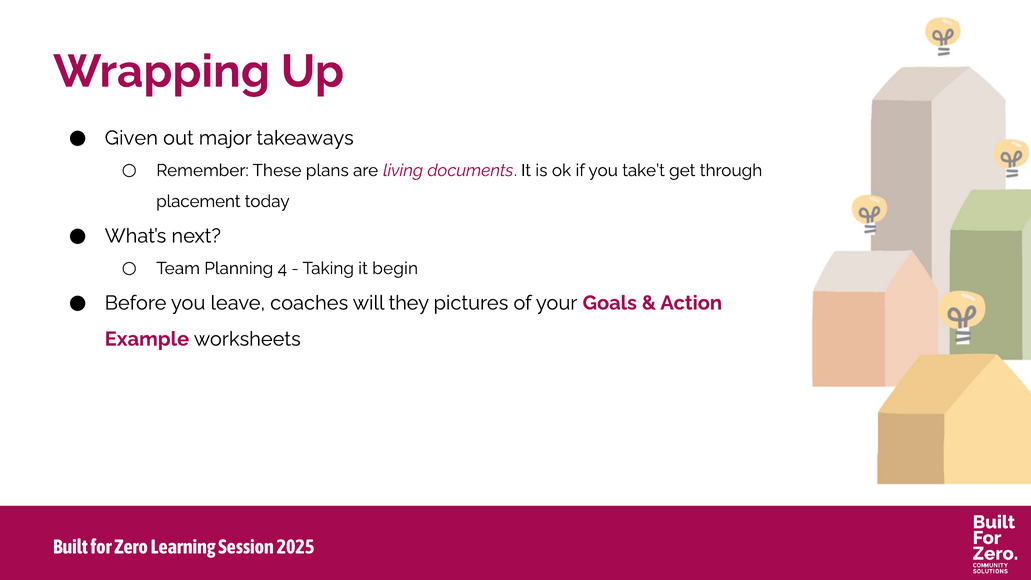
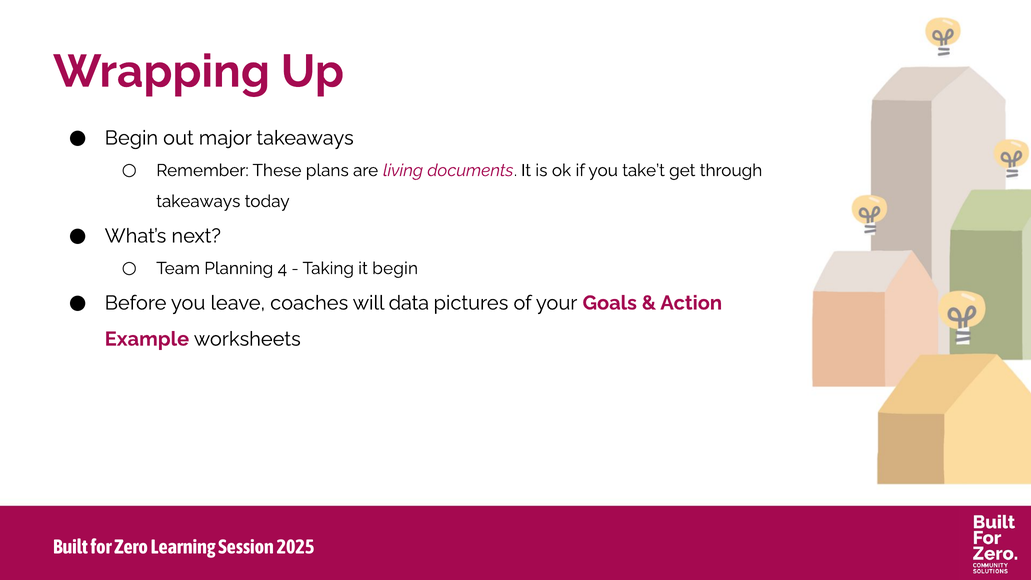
Given: Given -> Begin (131, 138)
placement: placement -> takeaways (198, 201)
they: they -> data (409, 303)
